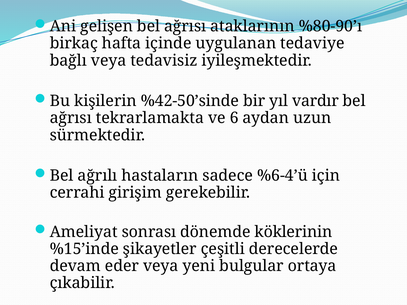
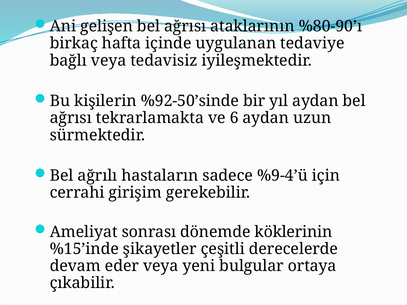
%42-50’sinde: %42-50’sinde -> %92-50’sinde (190, 101)
yıl vardır: vardır -> aydan (315, 101)
%6-4’ü: %6-4’ü -> %9-4’ü (282, 176)
